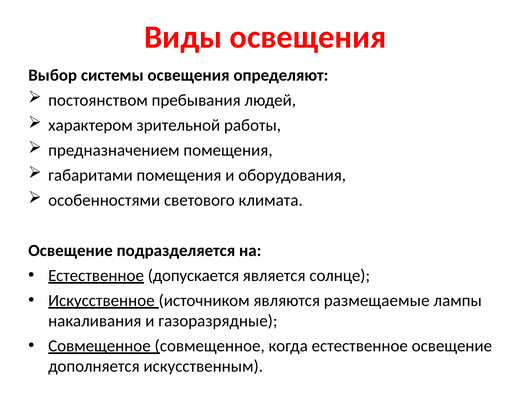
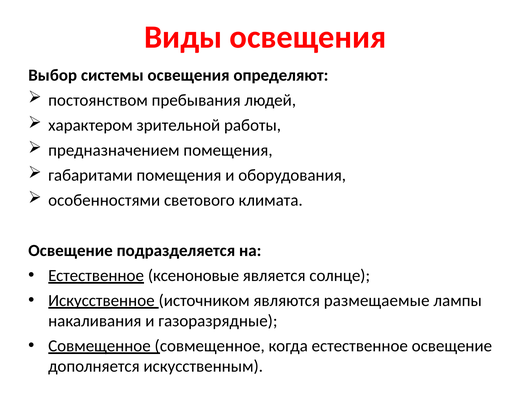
допускается: допускается -> ксеноновые (194, 276)
